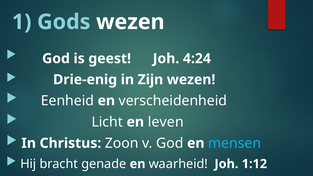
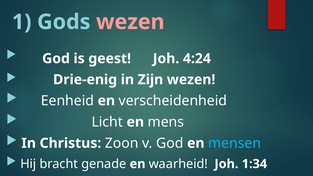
wezen colour: white -> pink (130, 22)
leven: leven -> mens (166, 122)
1:12: 1:12 -> 1:34 (254, 164)
